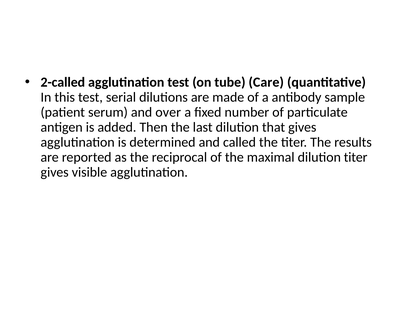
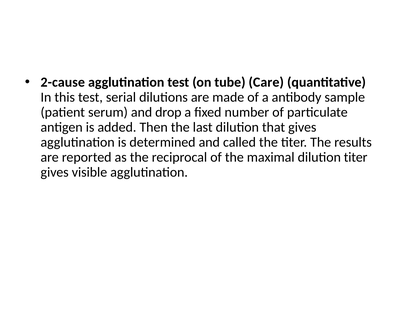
2-called: 2-called -> 2-cause (63, 82)
over: over -> drop (168, 112)
